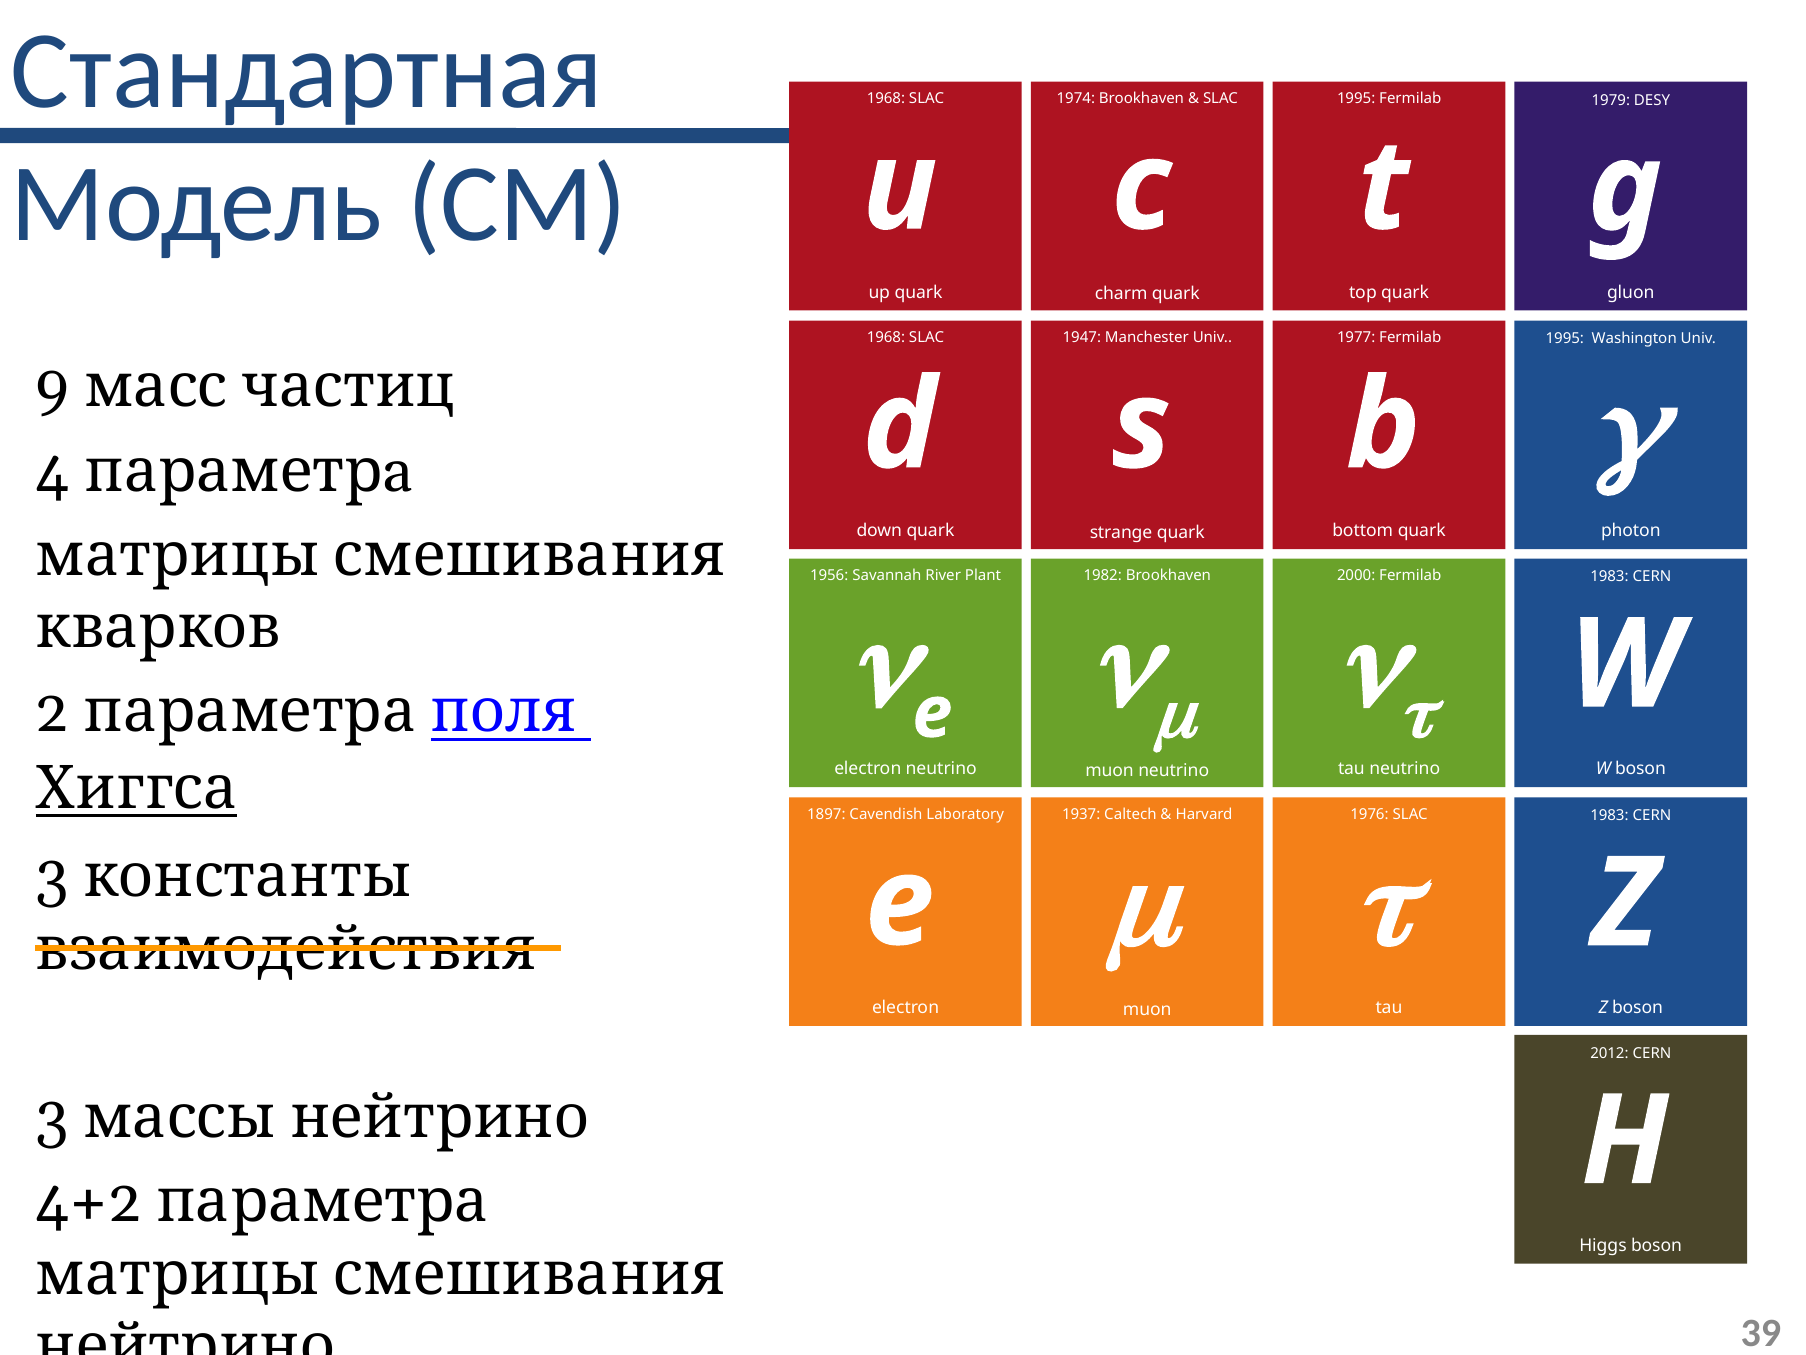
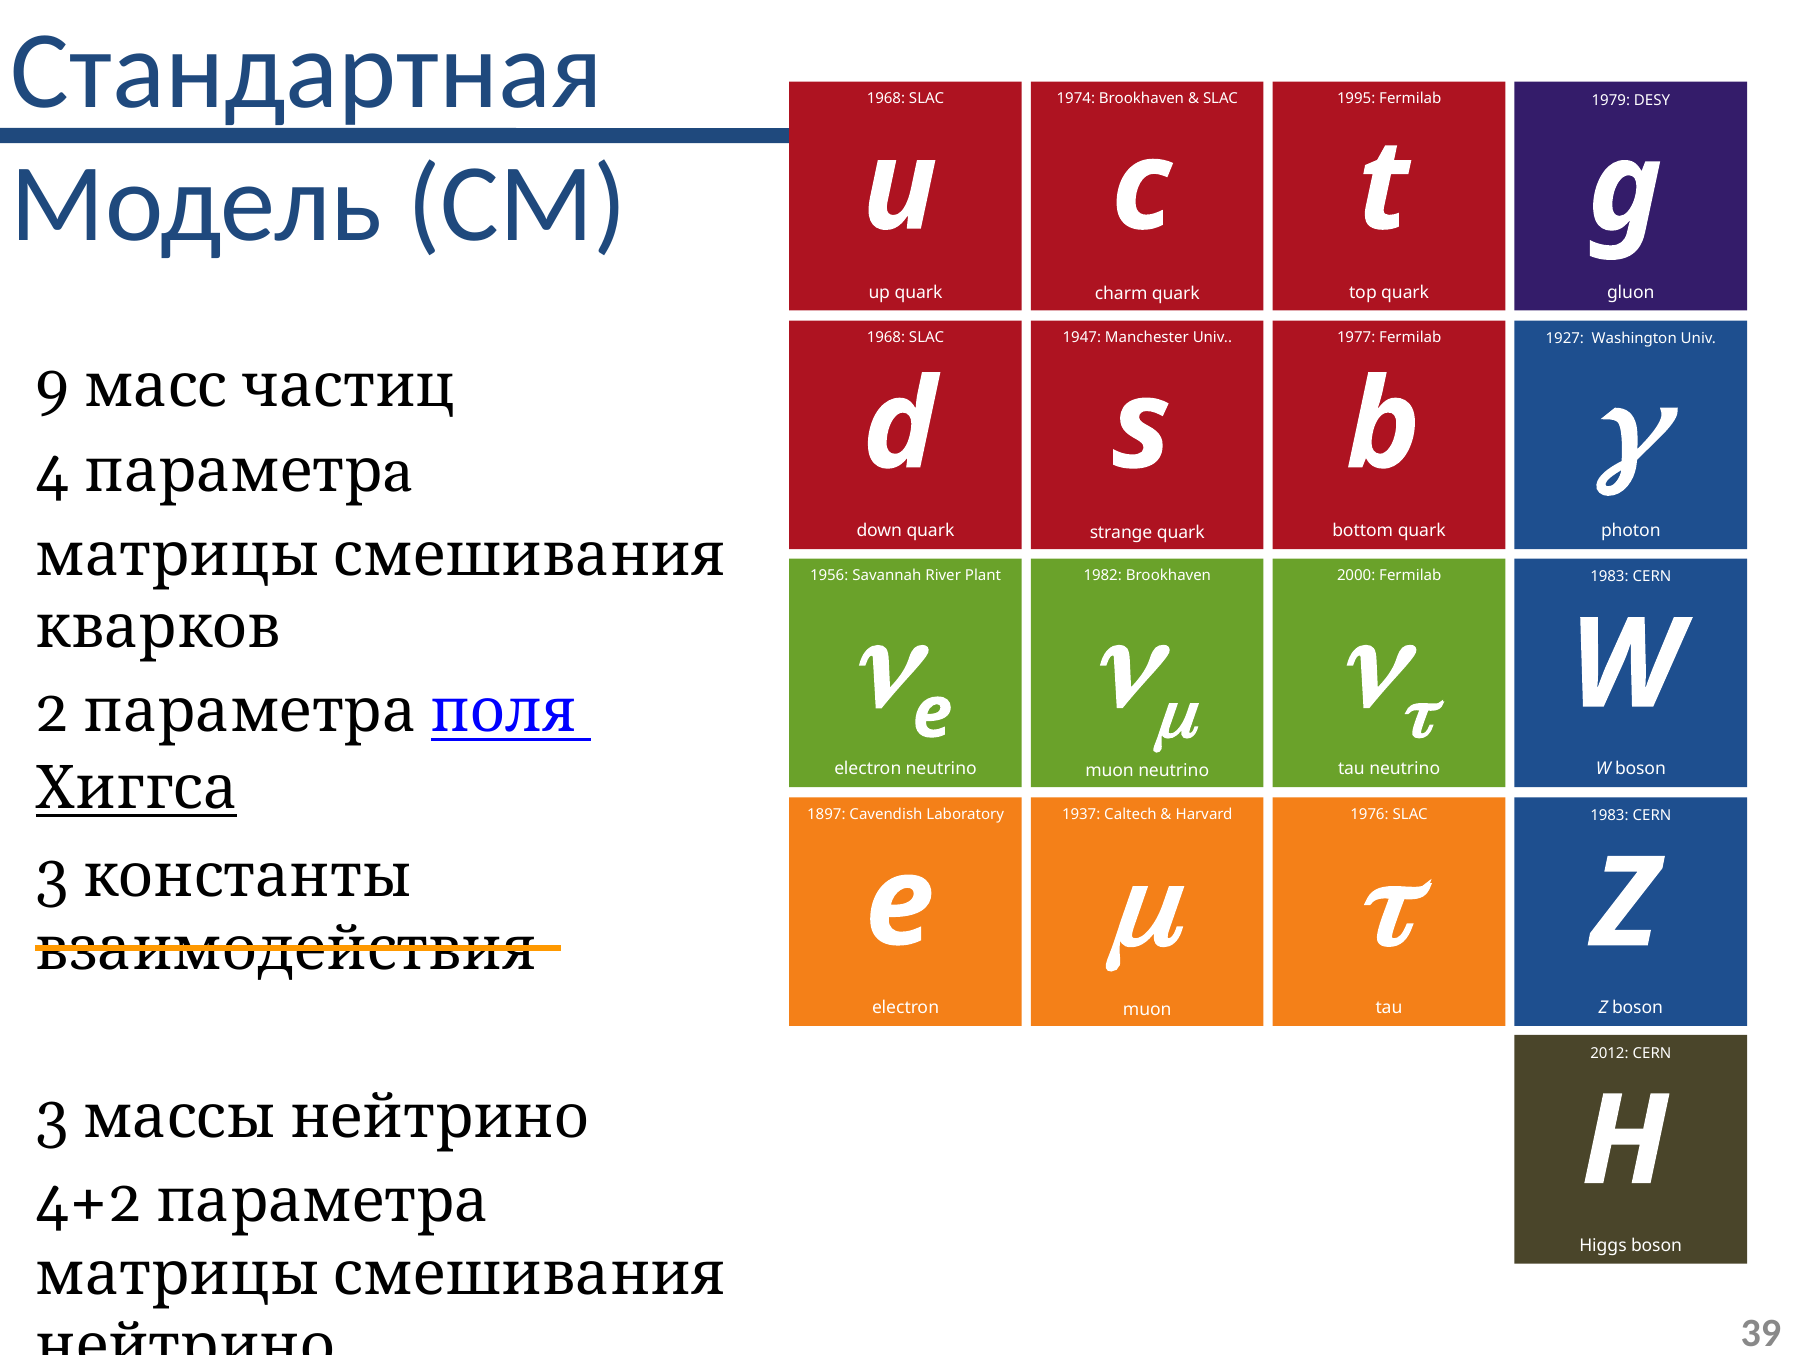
1995: 1995 -> 1927 (1565, 339)
